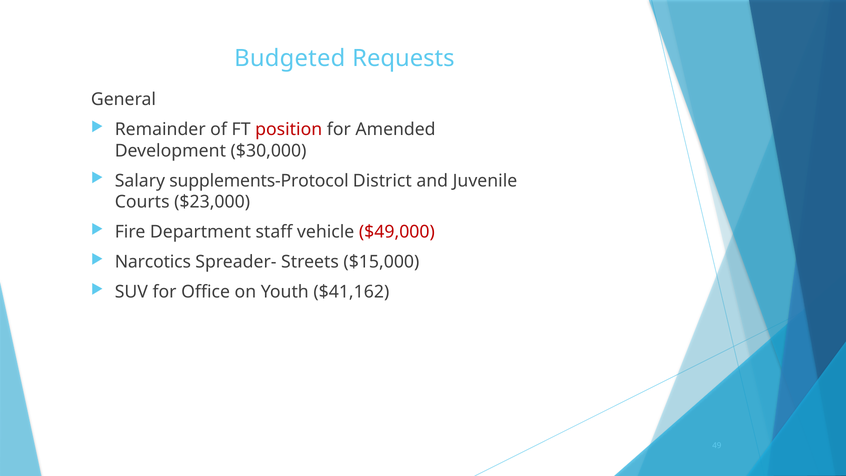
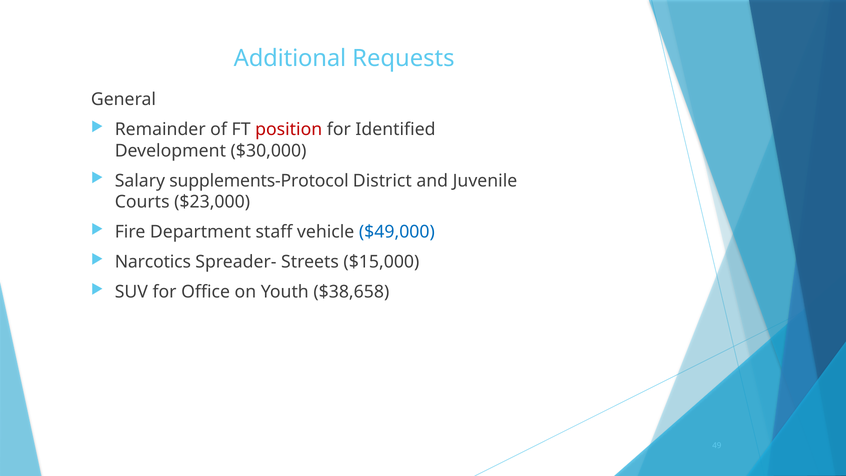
Budgeted: Budgeted -> Additional (290, 58)
Amended: Amended -> Identified (396, 130)
$49,000 colour: red -> blue (397, 232)
$41,162: $41,162 -> $38,658 (351, 292)
